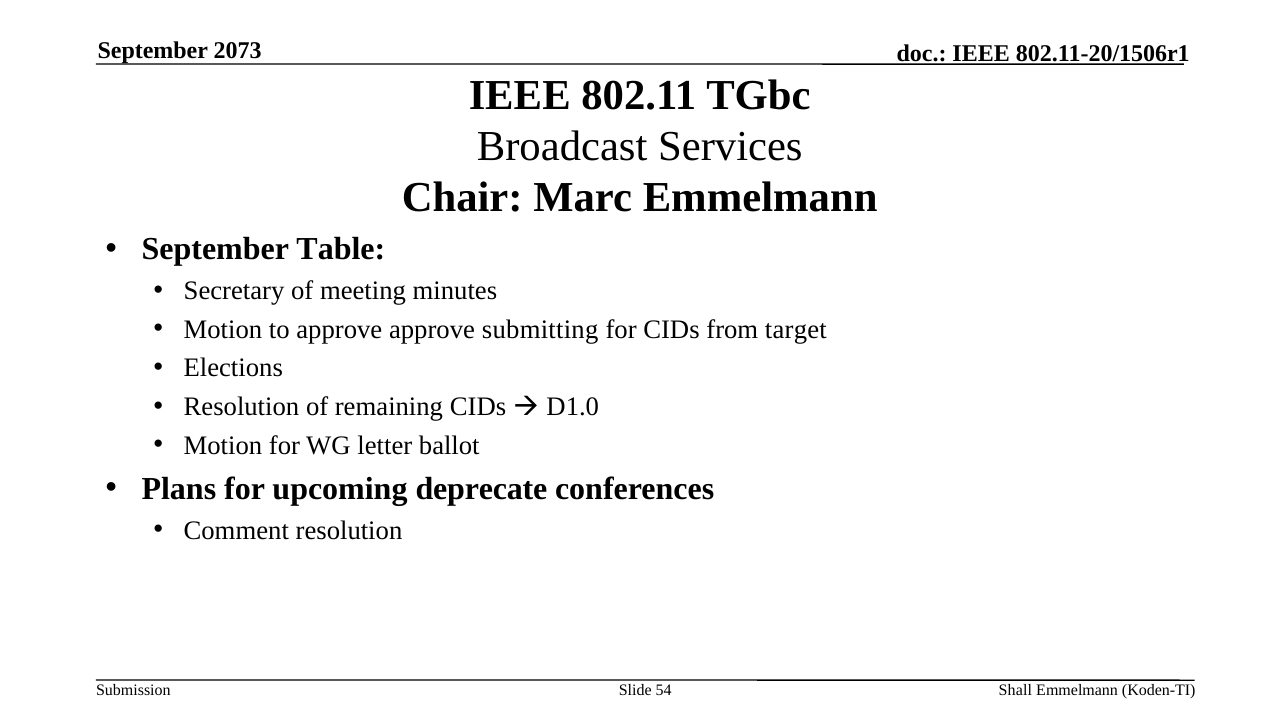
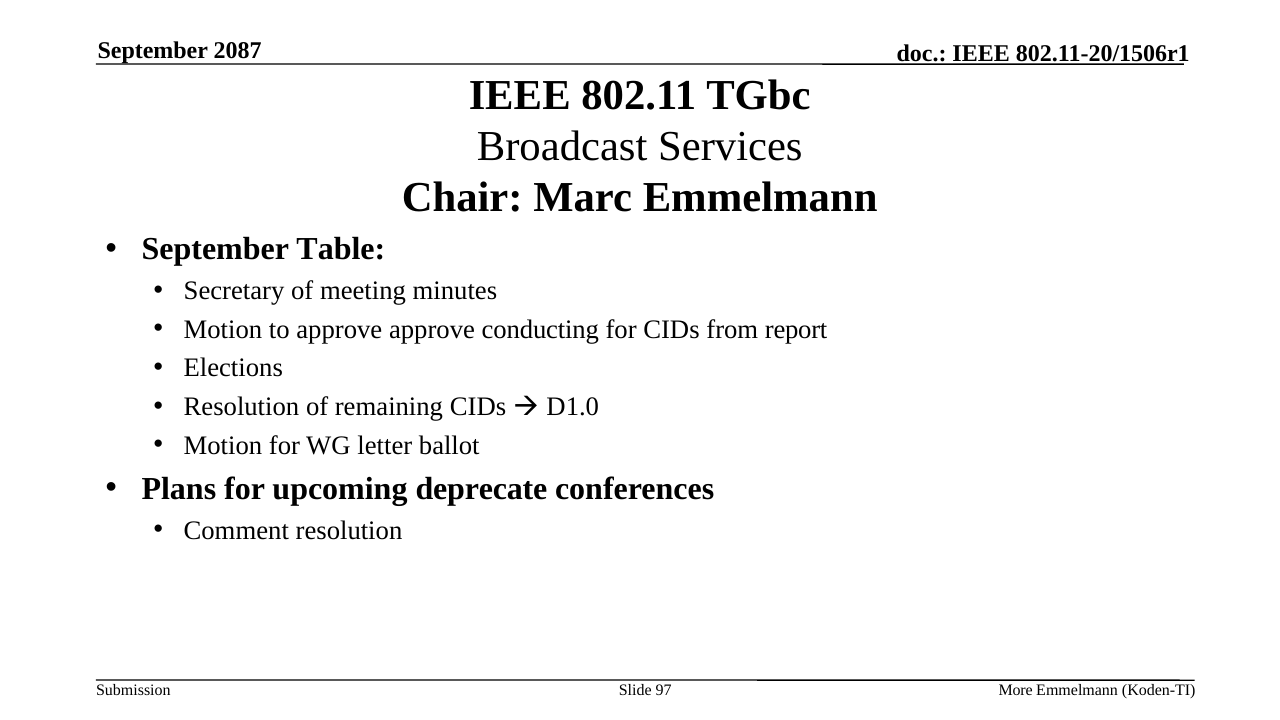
2073: 2073 -> 2087 (238, 51)
submitting: submitting -> conducting (540, 329)
target: target -> report (796, 329)
54: 54 -> 97 (664, 691)
Shall: Shall -> More (1016, 691)
